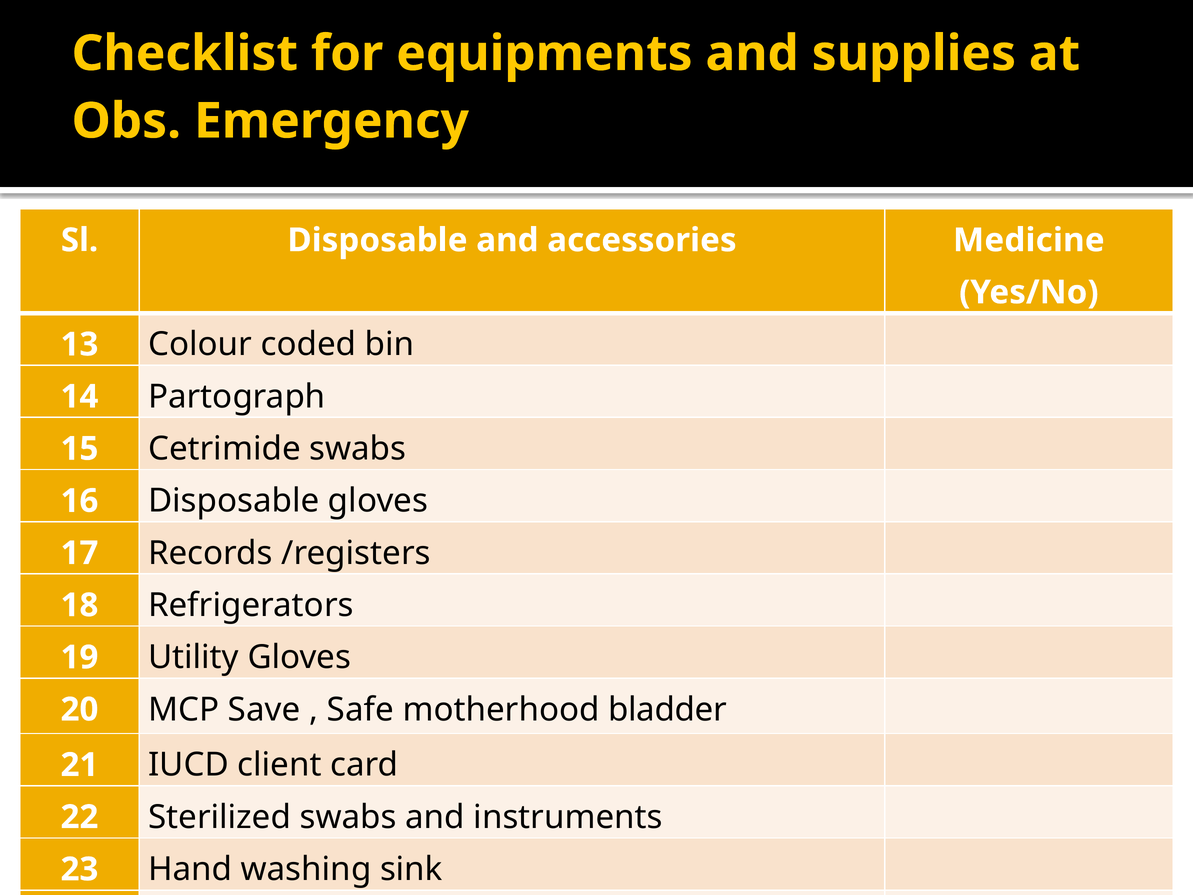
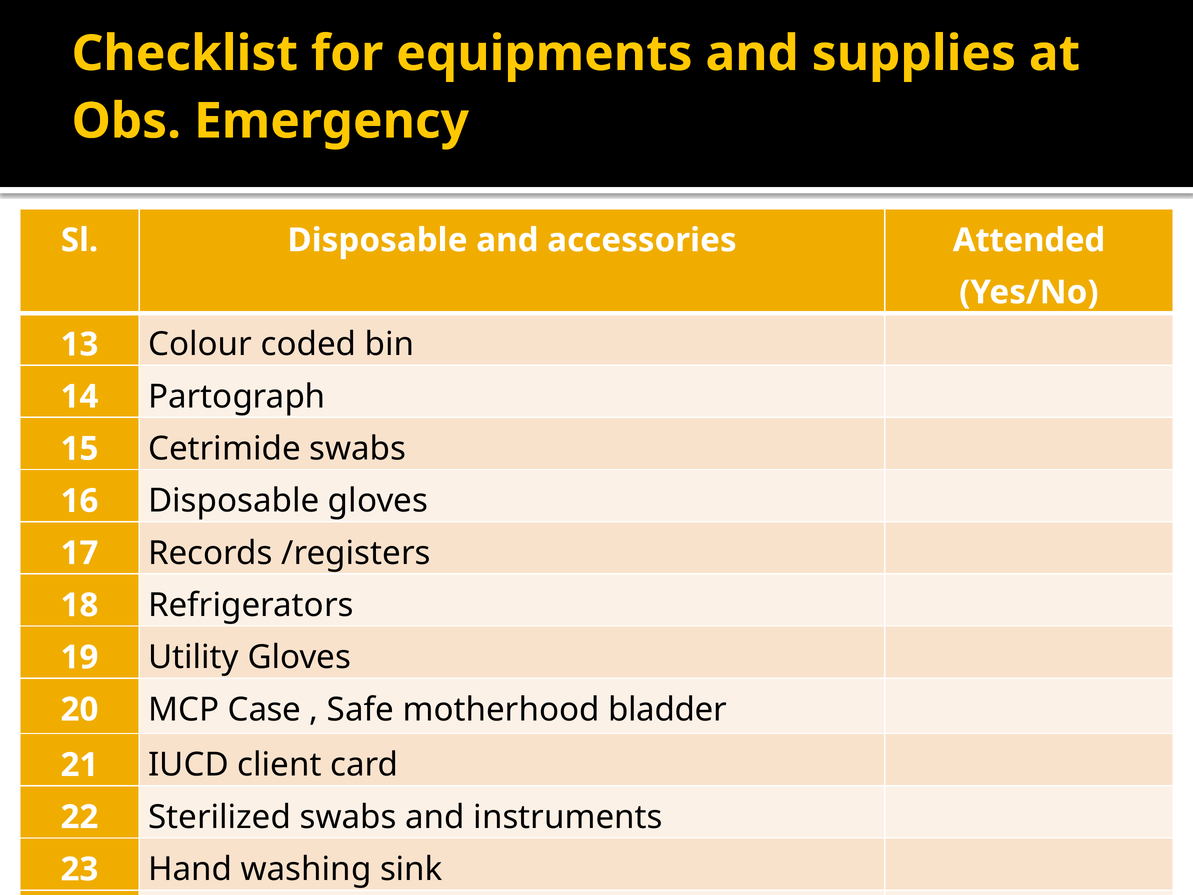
Medicine: Medicine -> Attended (1029, 240)
Save: Save -> Case (264, 709)
